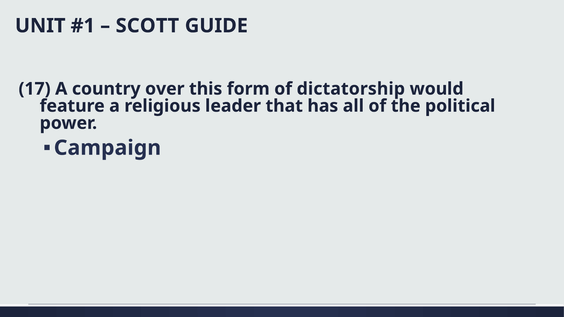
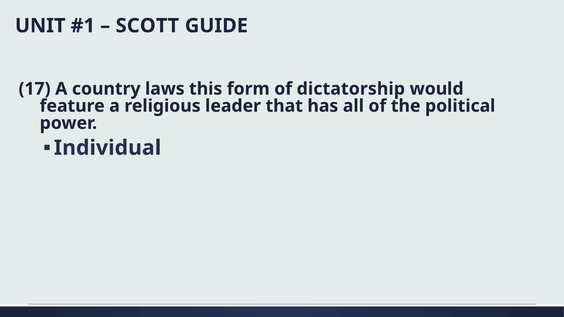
over: over -> laws (165, 89)
Campaign: Campaign -> Individual (107, 148)
